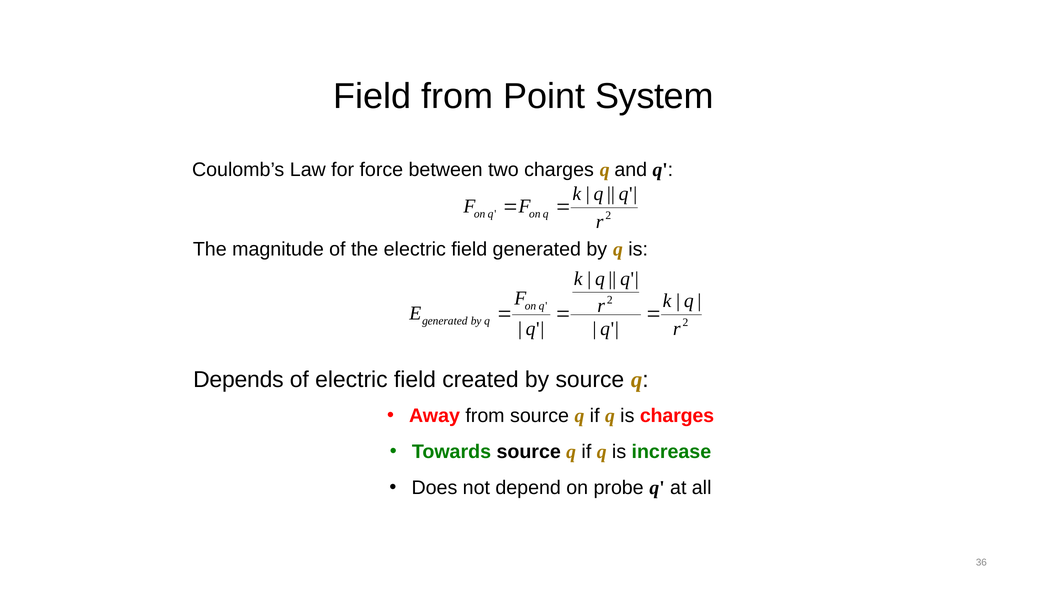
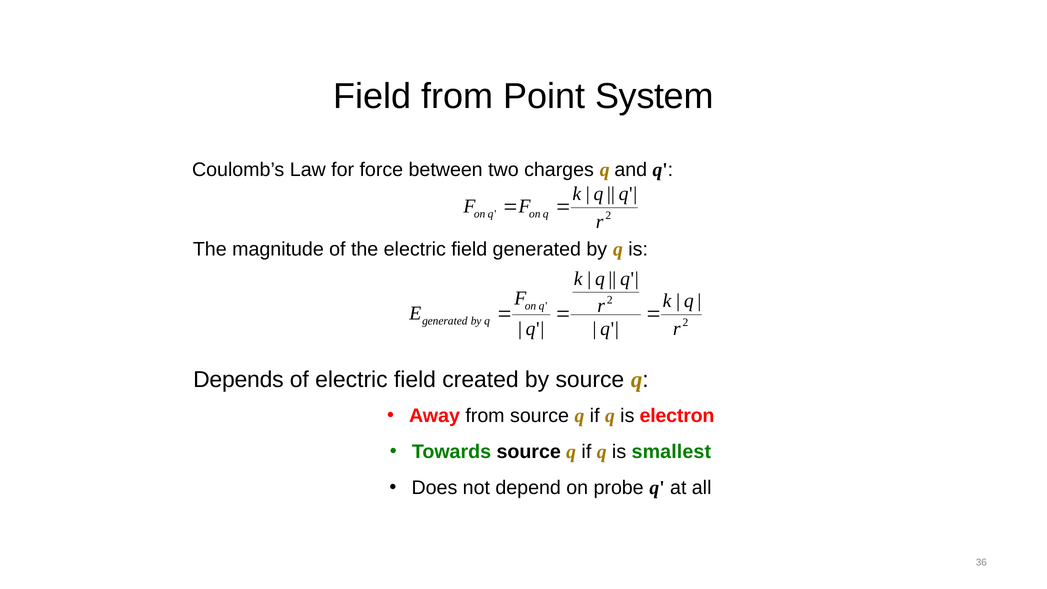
is charges: charges -> electron (677, 416)
increase: increase -> smallest (671, 452)
